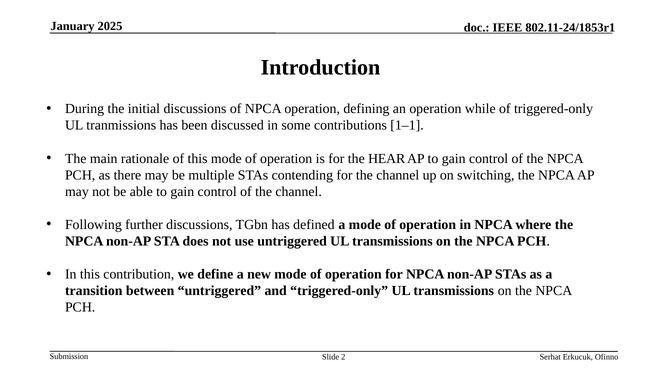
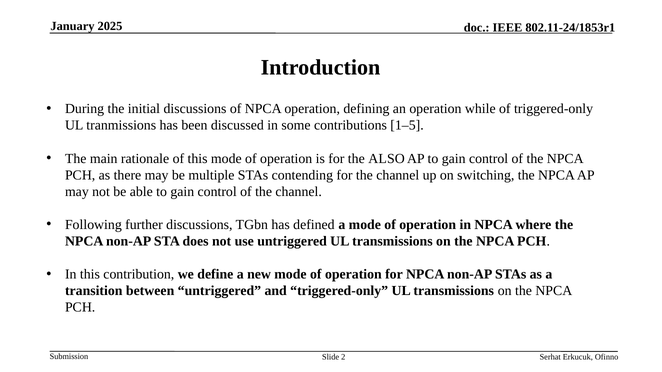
1–1: 1–1 -> 1–5 (407, 126)
HEAR: HEAR -> ALSO (387, 159)
